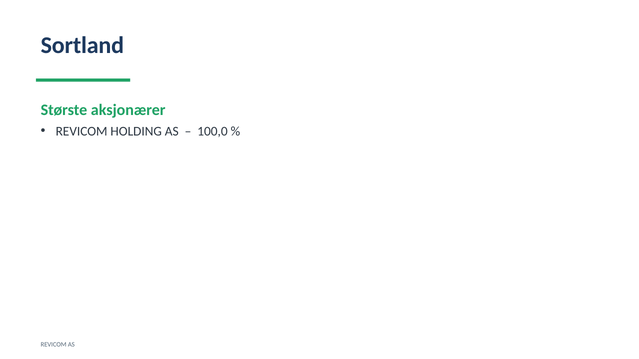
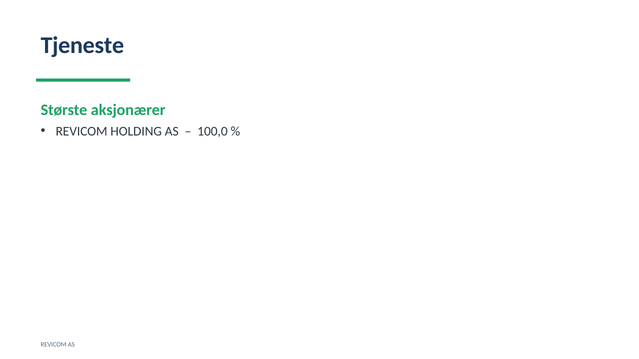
Sortland: Sortland -> Tjeneste (82, 46)
